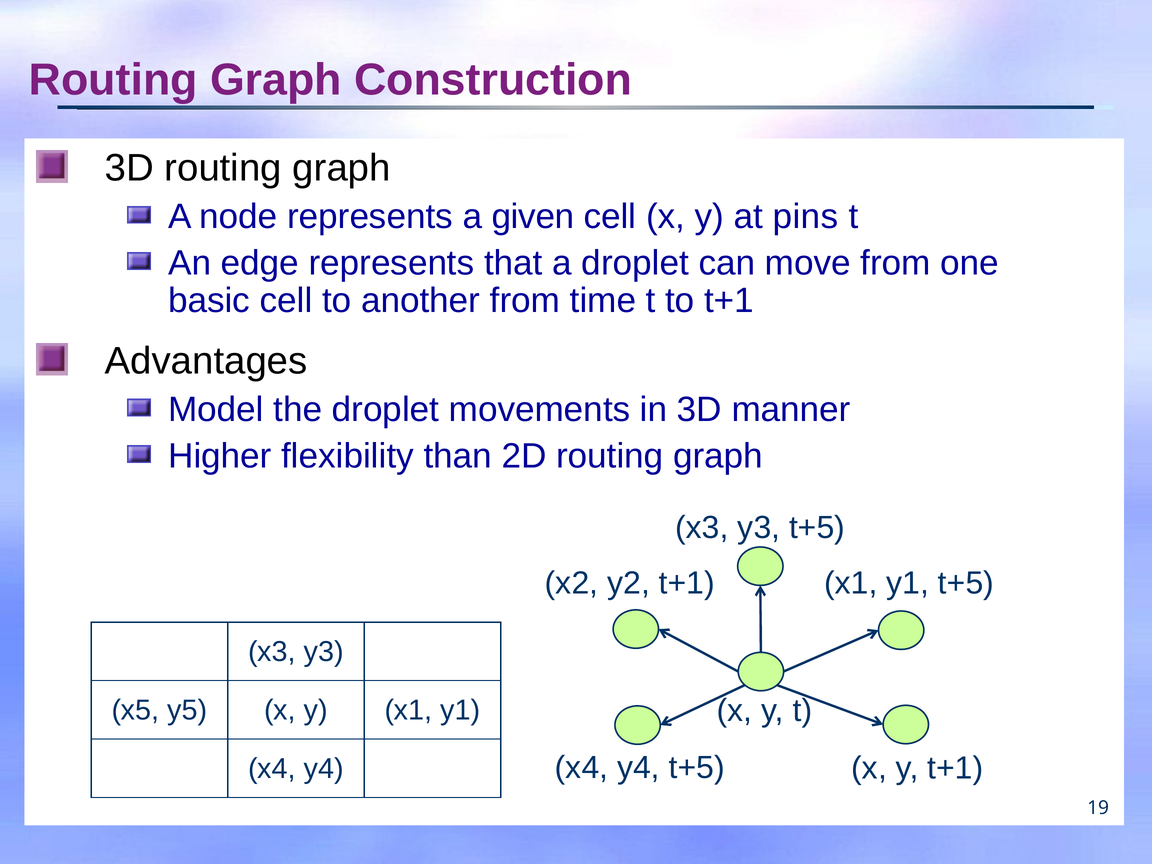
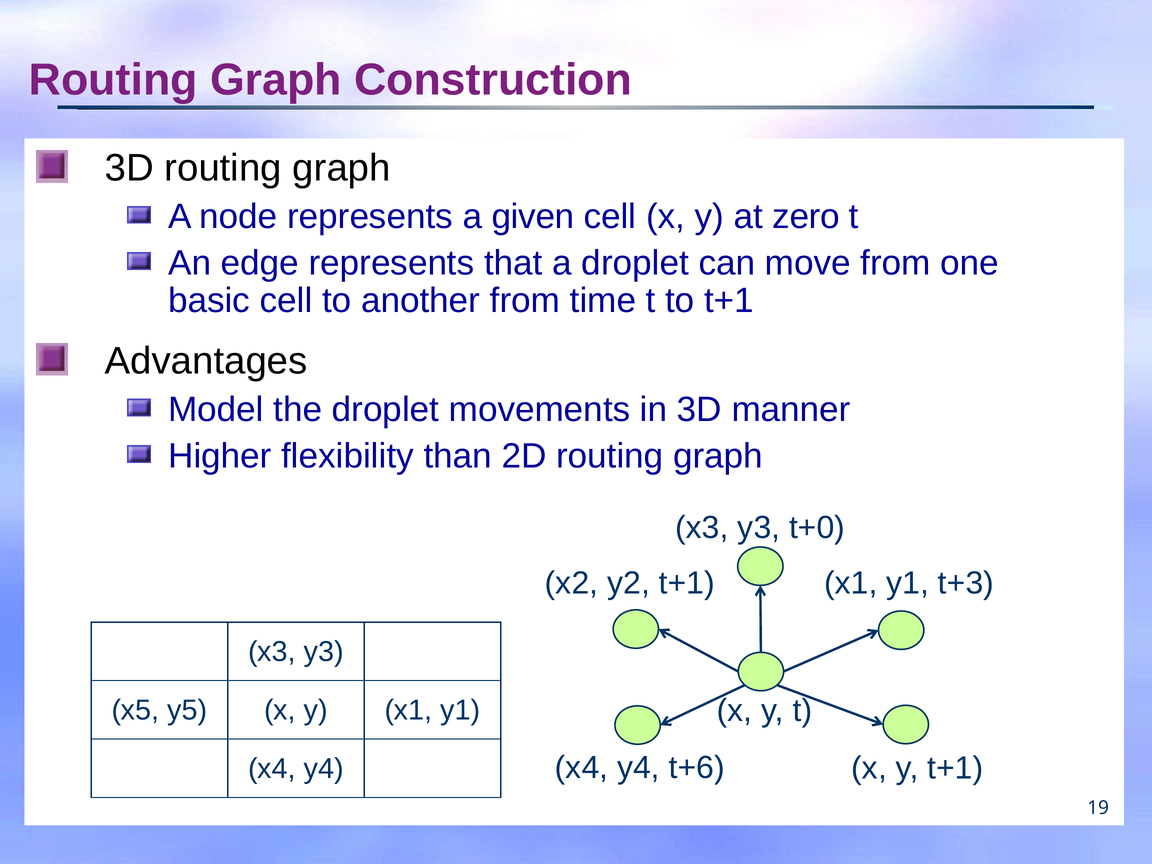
pins: pins -> zero (806, 217)
y3 t+5: t+5 -> t+0 (817, 527)
y1 t+5: t+5 -> t+3 (966, 583)
y4 t+5: t+5 -> t+6 (697, 768)
